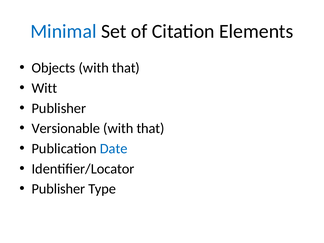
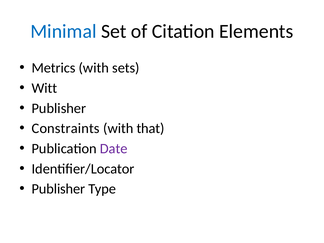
Objects: Objects -> Metrics (53, 68)
that: that -> sets (126, 68)
Versionable: Versionable -> Constraints (66, 128)
Date colour: blue -> purple (114, 149)
